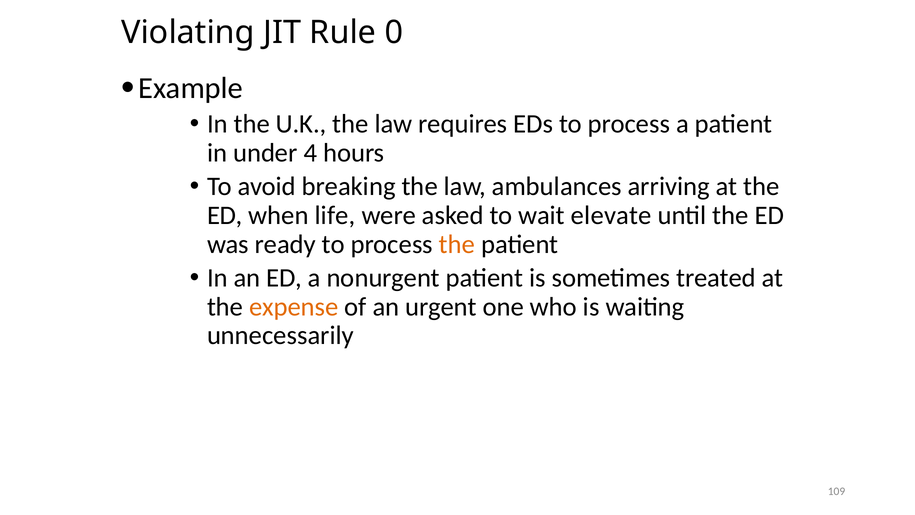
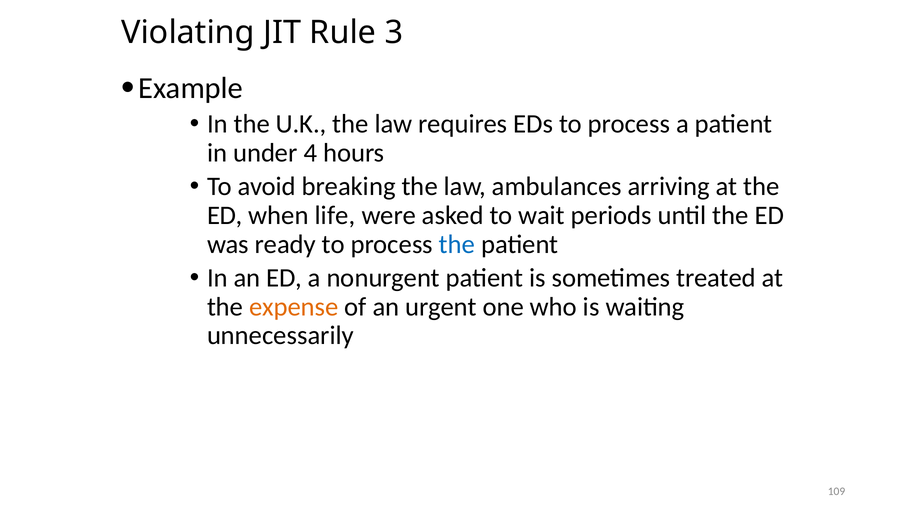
0: 0 -> 3 (394, 33)
elevate: elevate -> periods (611, 215)
the colour: orange -> blue (457, 244)
